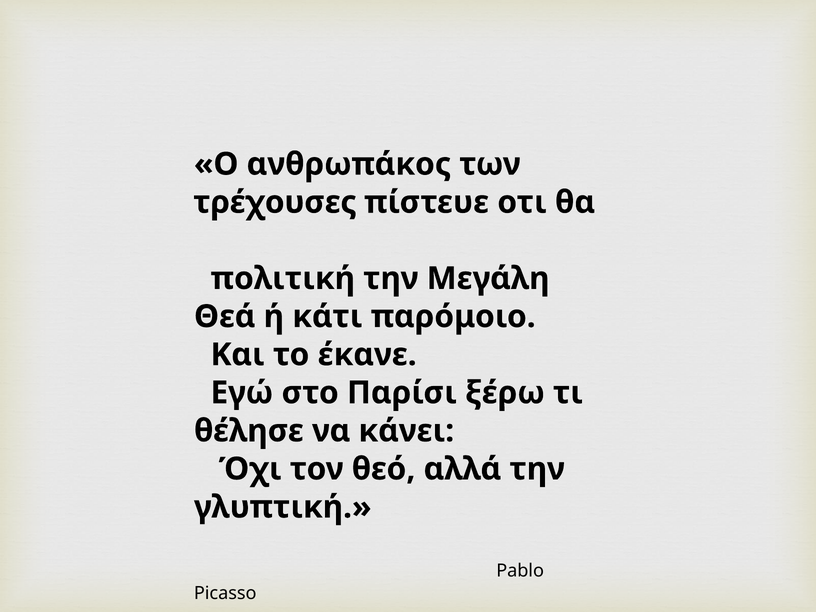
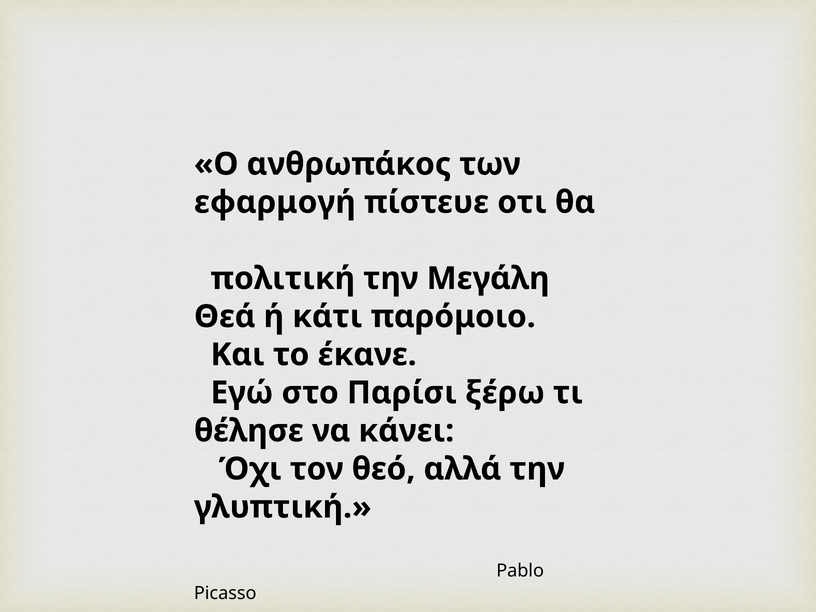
τρέχουσες: τρέχουσες -> εφαρμογή (275, 202)
